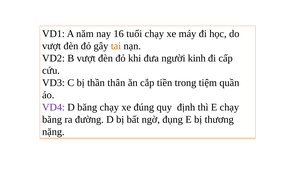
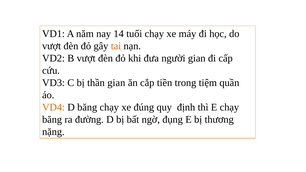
16: 16 -> 14 (119, 34)
người kinh: kinh -> gian (197, 58)
thần thân: thân -> gian (116, 83)
VD4 colour: purple -> orange (53, 107)
